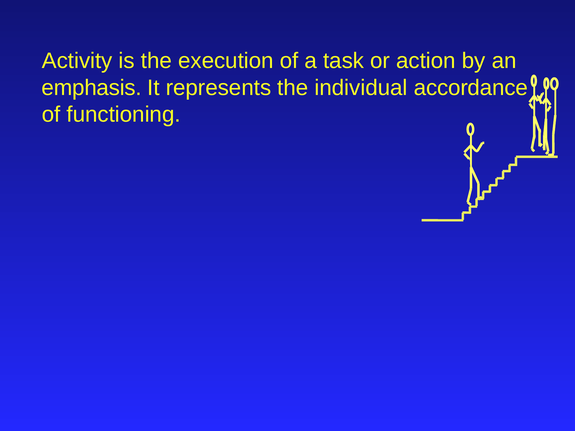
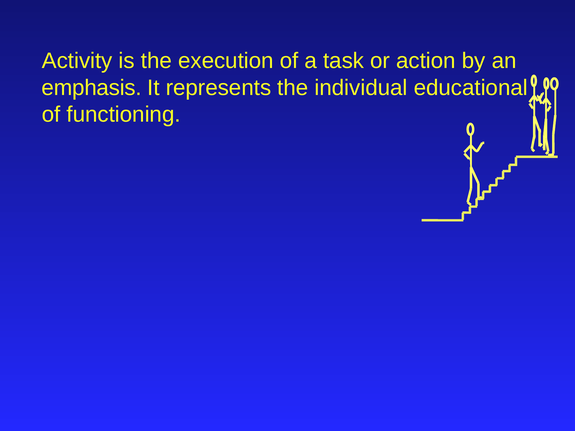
accordance: accordance -> educational (471, 88)
